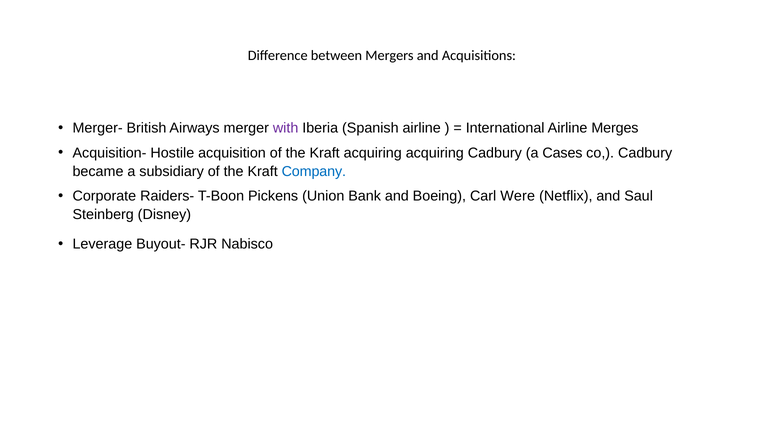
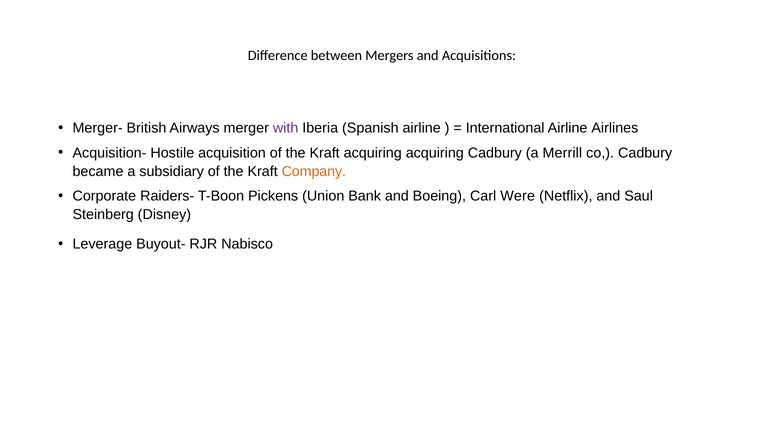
Merges: Merges -> Airlines (615, 128)
Cases: Cases -> Merrill (562, 153)
Company colour: blue -> orange (314, 171)
